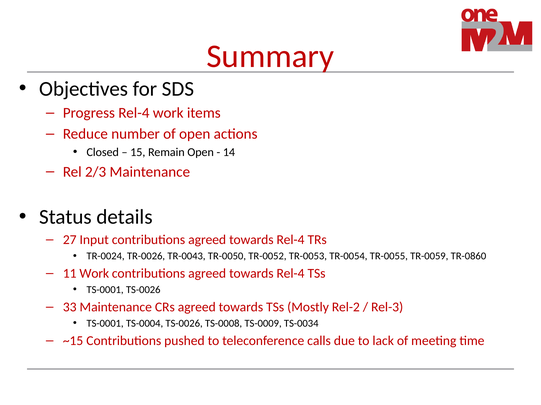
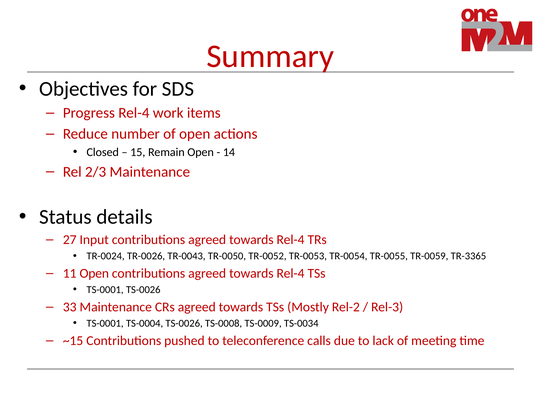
TR-0860: TR-0860 -> TR-3365 (468, 257)
11 Work: Work -> Open (94, 274)
